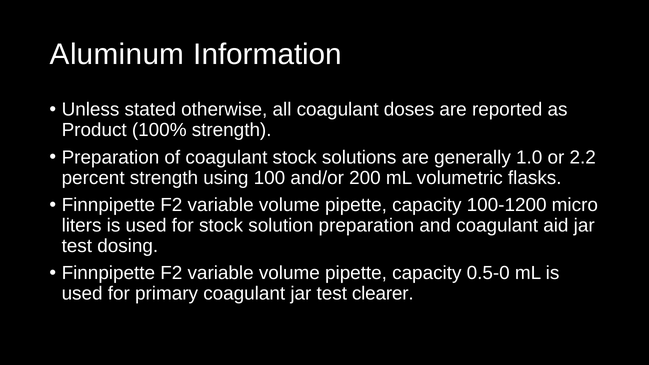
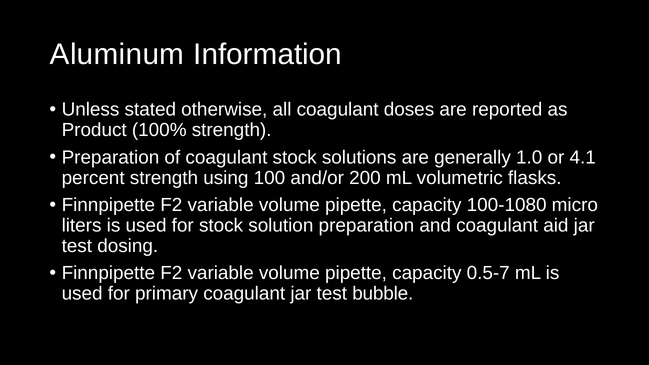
2.2: 2.2 -> 4.1 (583, 157)
100-1200: 100-1200 -> 100-1080 (507, 205)
0.5-0: 0.5-0 -> 0.5-7 (488, 273)
clearer: clearer -> bubble (383, 294)
